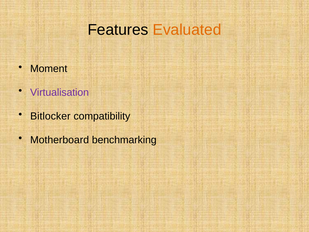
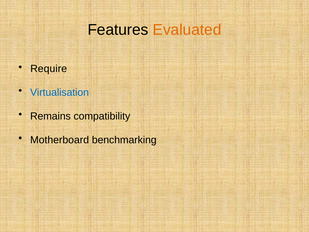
Moment: Moment -> Require (49, 69)
Virtualisation colour: purple -> blue (60, 92)
Bitlocker: Bitlocker -> Remains (50, 116)
